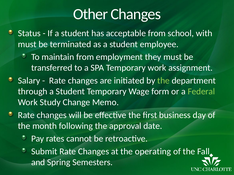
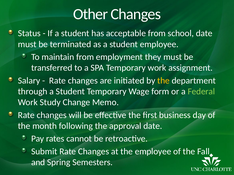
school with: with -> date (204, 33)
the colour: light green -> yellow (163, 81)
the operating: operating -> employee (153, 152)
